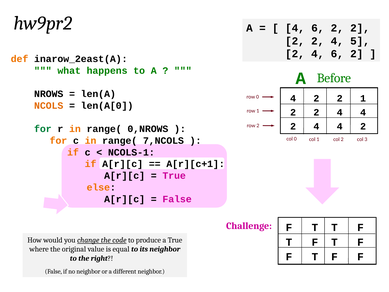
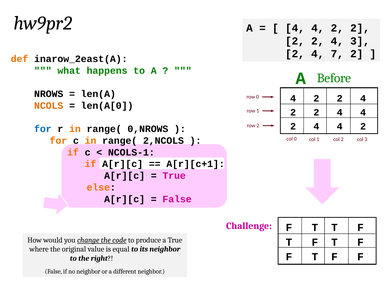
6: 6 -> 4 (318, 28)
4 5: 5 -> 3 (360, 41)
2 4 6: 6 -> 7 (337, 54)
1: 1 -> 4 (363, 98)
for colour: green -> blue (43, 129)
7,NCOLS: 7,NCOLS -> 2,NCOLS (163, 141)
